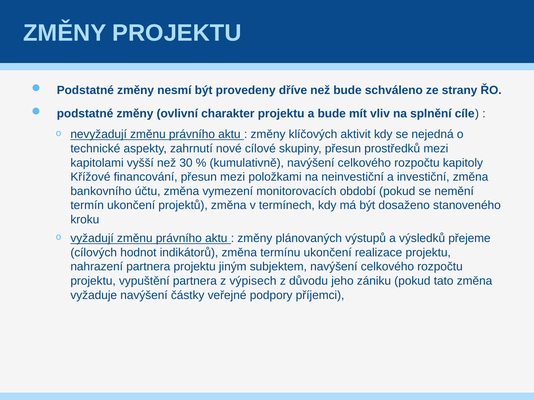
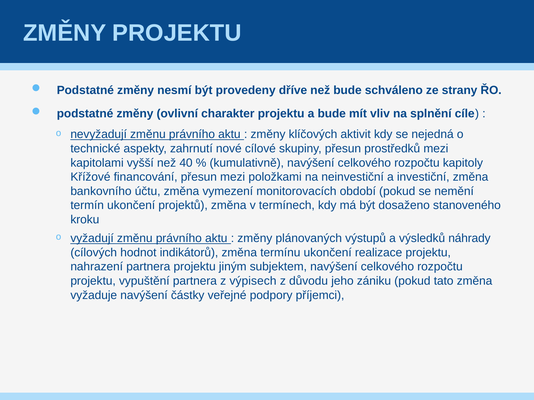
30: 30 -> 40 (186, 163)
přejeme: přejeme -> náhrady (469, 239)
